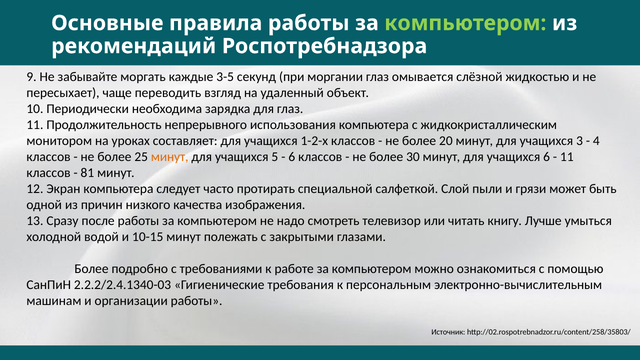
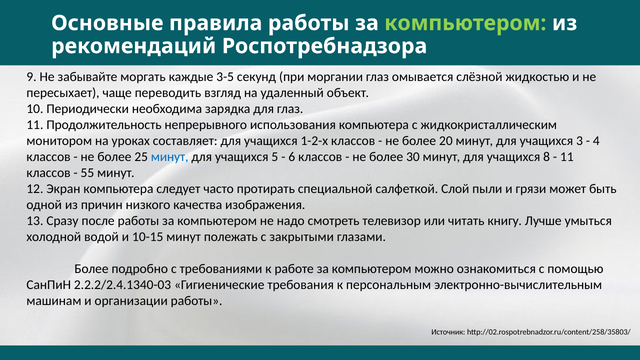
минут colour: orange -> blue (170, 157)
учащихся 6: 6 -> 8 (547, 157)
81: 81 -> 55 (87, 173)
